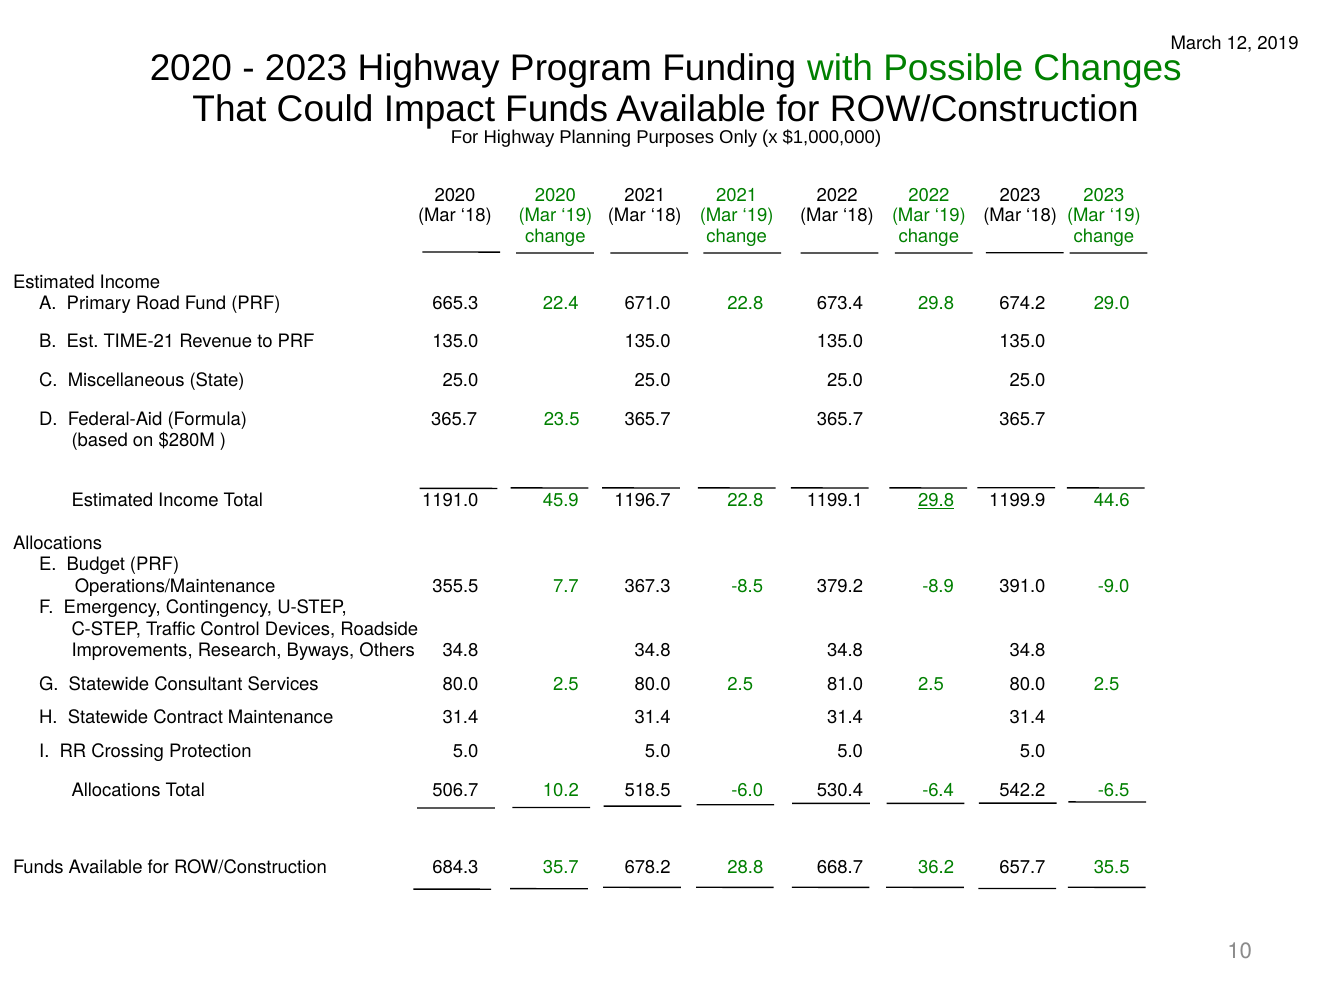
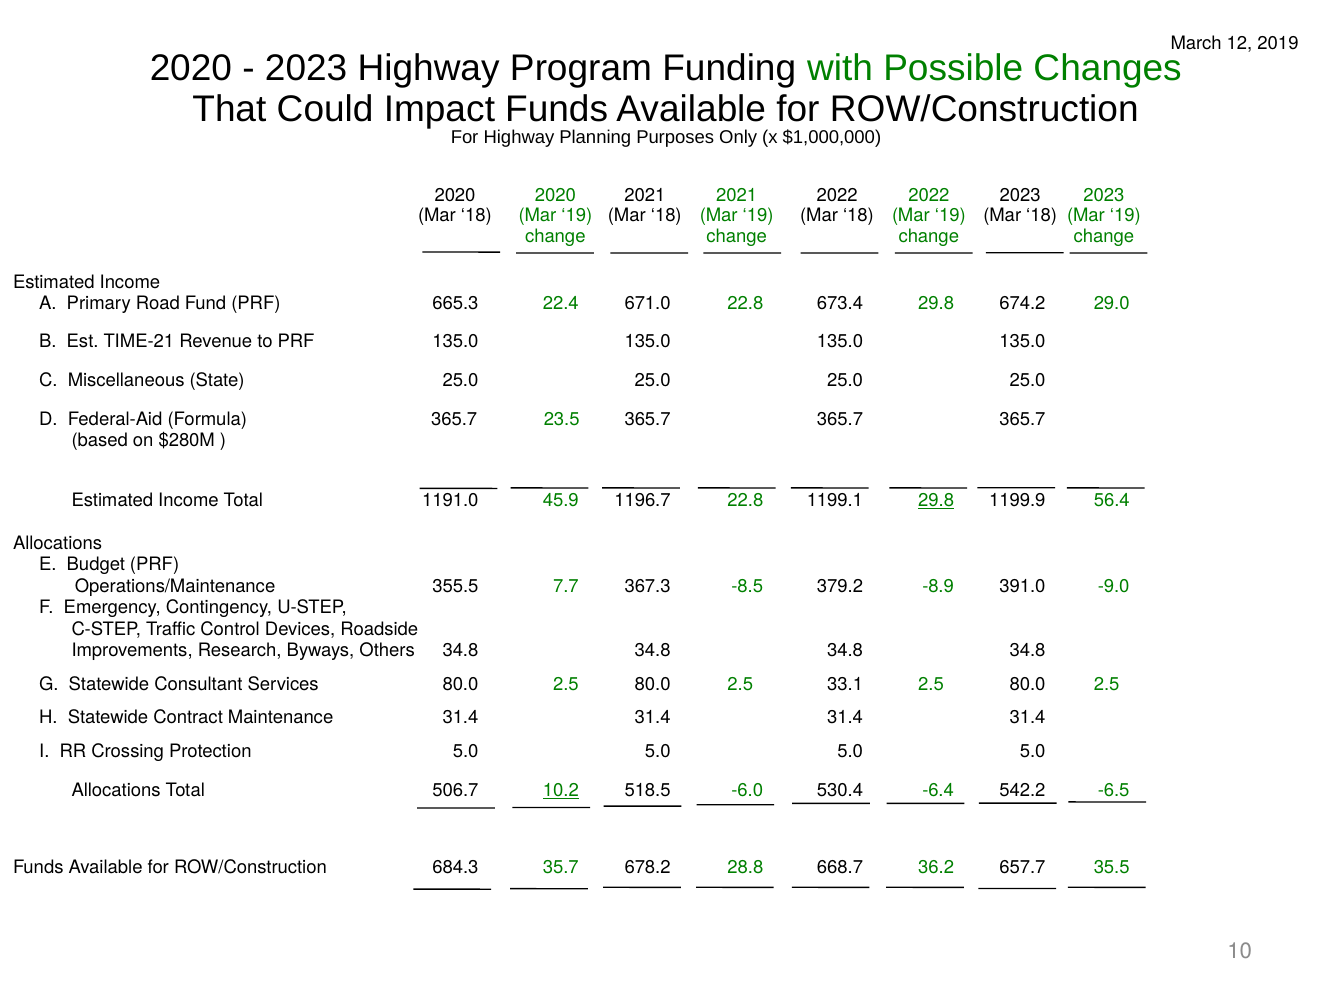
44.6: 44.6 -> 56.4 (1112, 500)
81.0: 81.0 -> 33.1 (845, 684)
10.2 underline: none -> present (561, 790)
